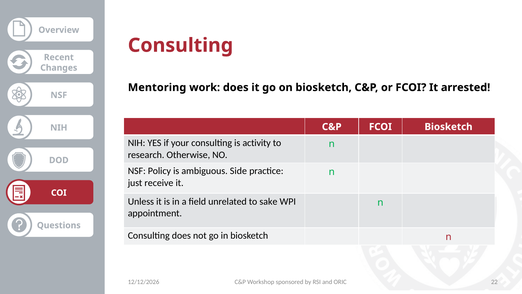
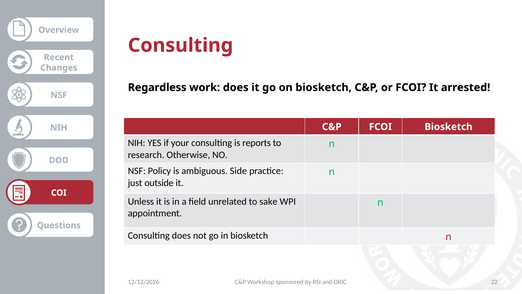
Mentoring: Mentoring -> Regardless (157, 87)
activity: activity -> reports (257, 143)
receive: receive -> outside (159, 183)
